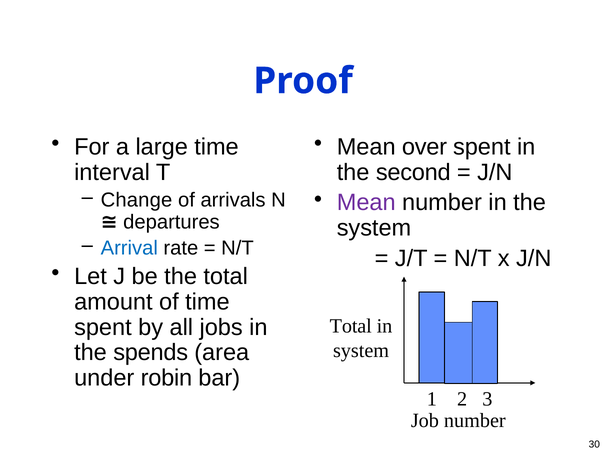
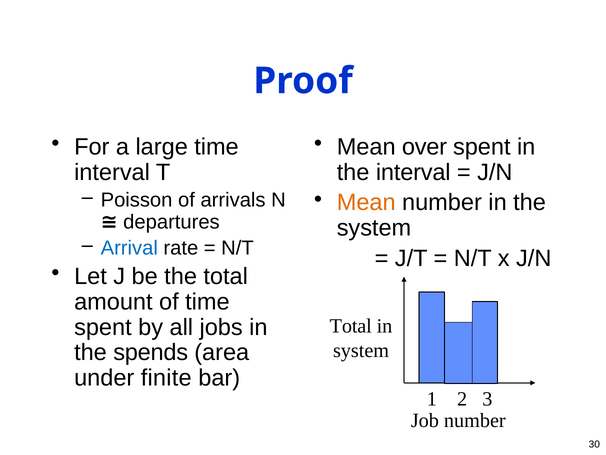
the second: second -> interval (413, 172)
Change: Change -> Poisson (137, 200)
Mean colour: purple -> orange (366, 202)
robin: robin -> finite (166, 378)
